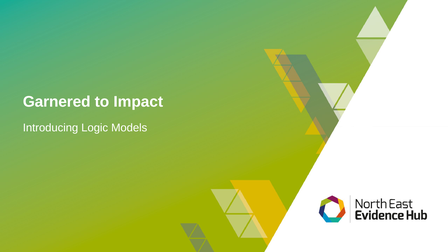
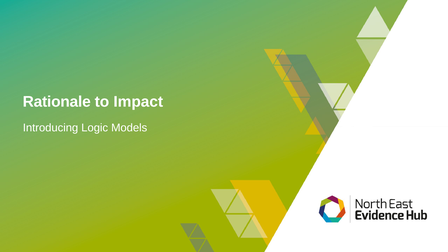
Garnered: Garnered -> Rationale (57, 102)
